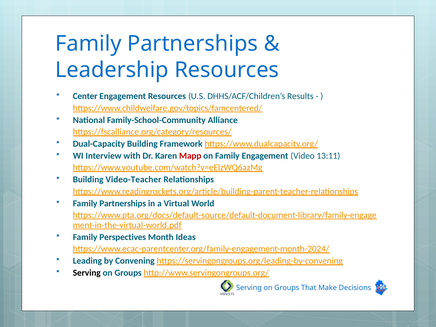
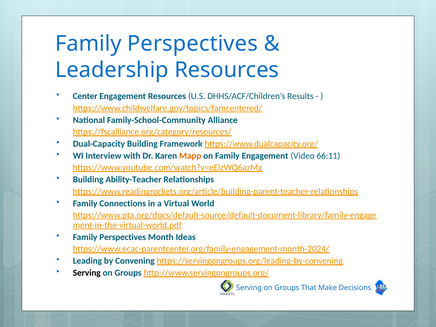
Partnerships: Partnerships -> Perspectives (192, 44)
Mapp colour: red -> orange (190, 156)
13:11: 13:11 -> 66:11 (328, 156)
Video-Teacher: Video-Teacher -> Ability-Teacher (134, 180)
Partnerships: Partnerships -> Connections (123, 203)
